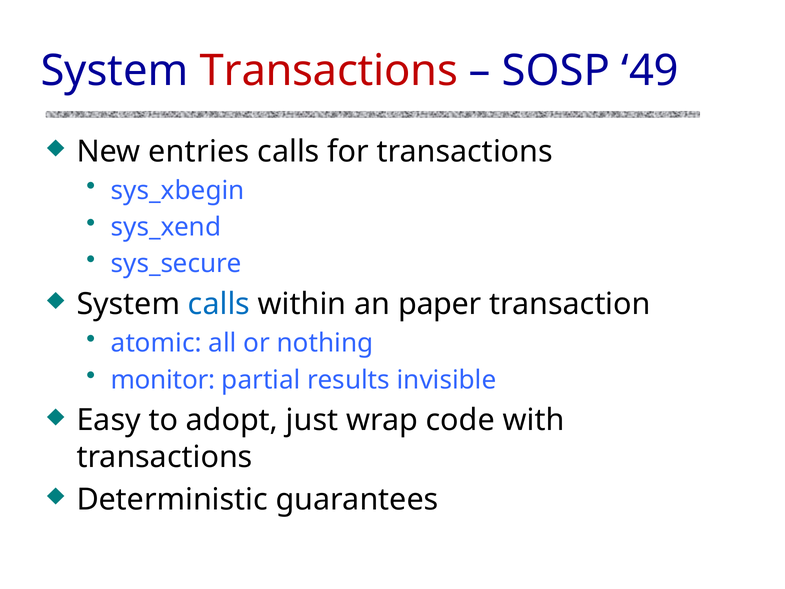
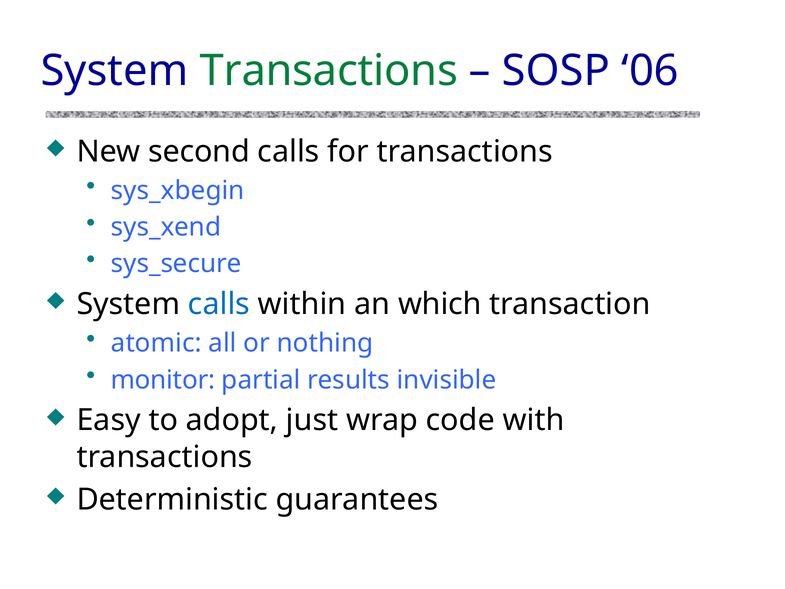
Transactions colour: red -> green (329, 71)
49: 49 -> 06 (650, 71)
entries: entries -> second (199, 152)
paper: paper -> which (440, 304)
